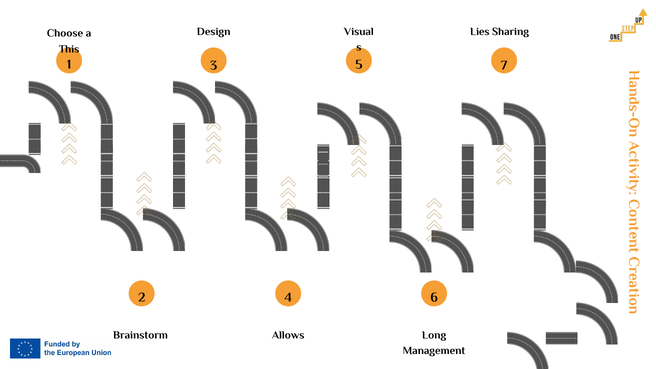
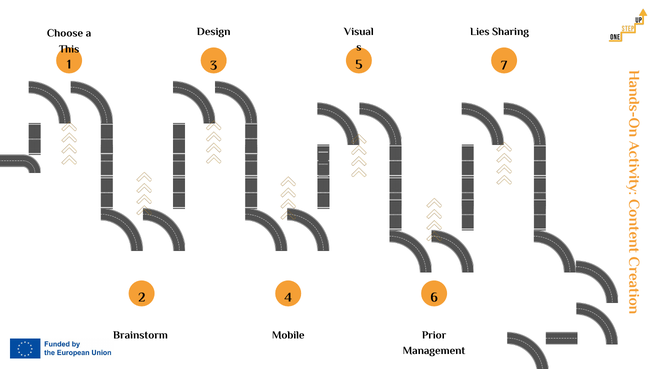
Allows: Allows -> Mobile (288, 335)
Long: Long -> Prior (434, 335)
